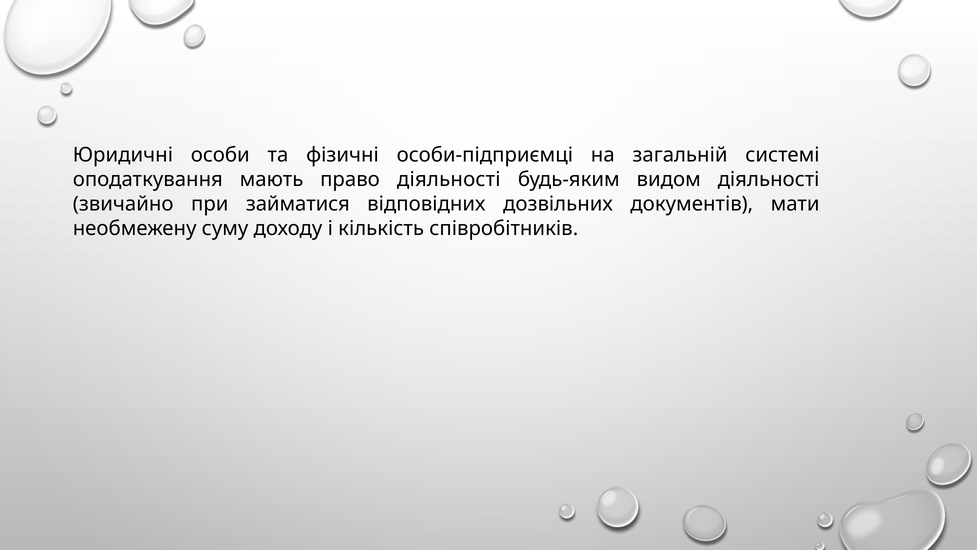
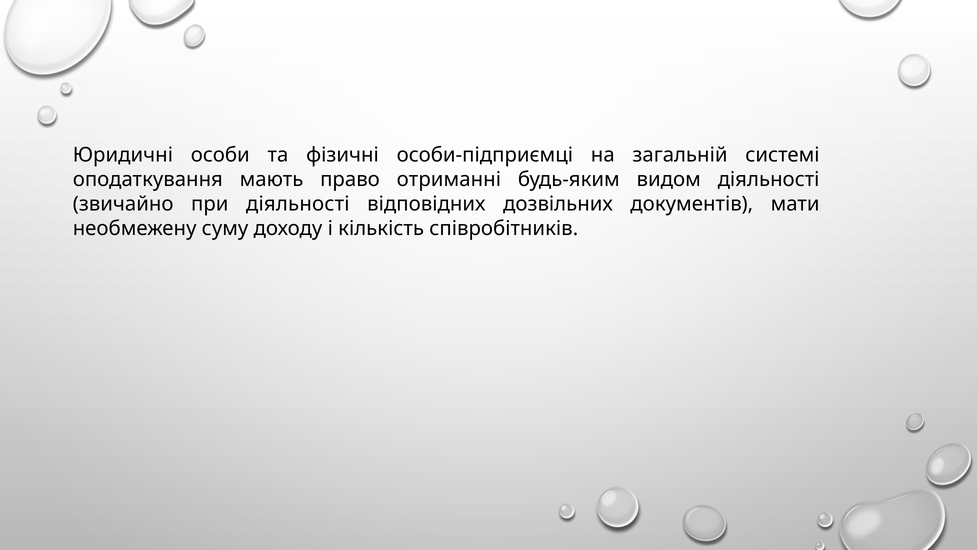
право діяльності: діяльності -> отриманні (449, 180)
при займатися: займатися -> діяльності (298, 204)
